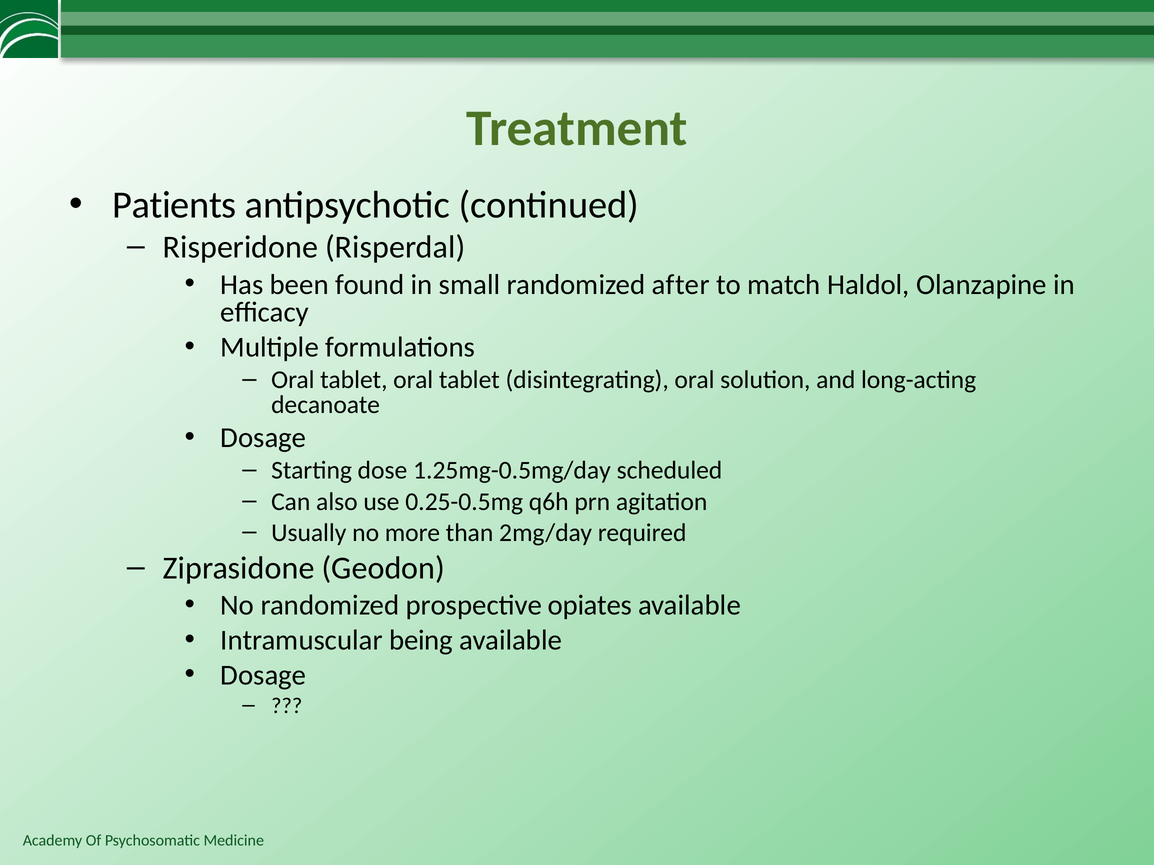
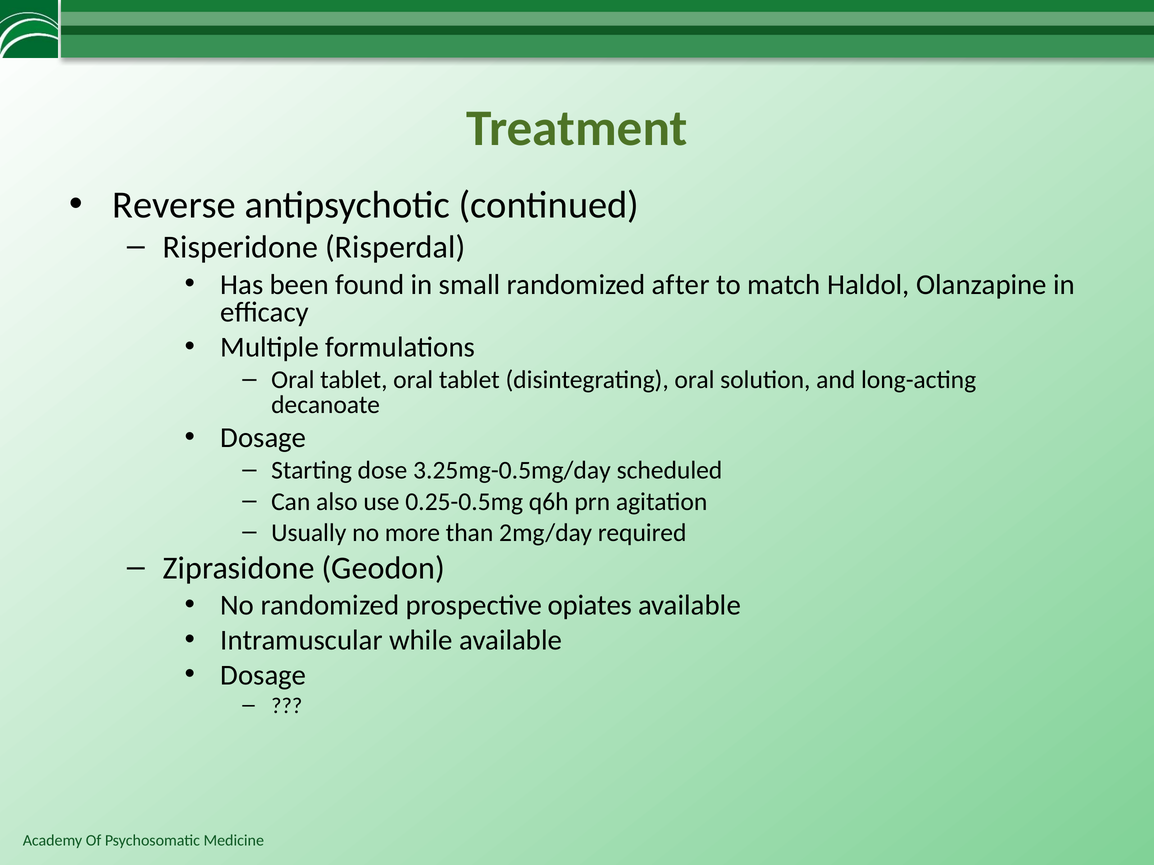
Patients: Patients -> Reverse (174, 205)
1.25mg-0.5mg/day: 1.25mg-0.5mg/day -> 3.25mg-0.5mg/day (512, 471)
being: being -> while (421, 641)
